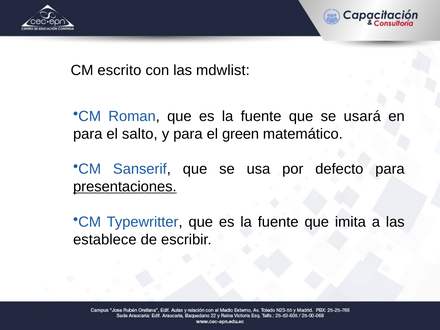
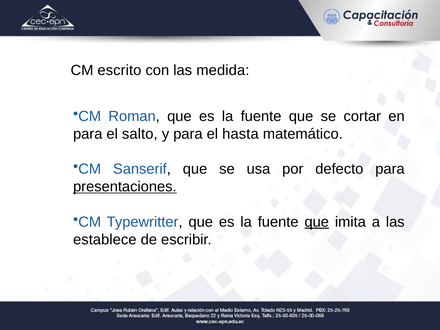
mdwlist: mdwlist -> medida (223, 70)
usará: usará -> cortar (362, 116)
green: green -> hasta (240, 134)
que underline: none -> present (317, 222)
